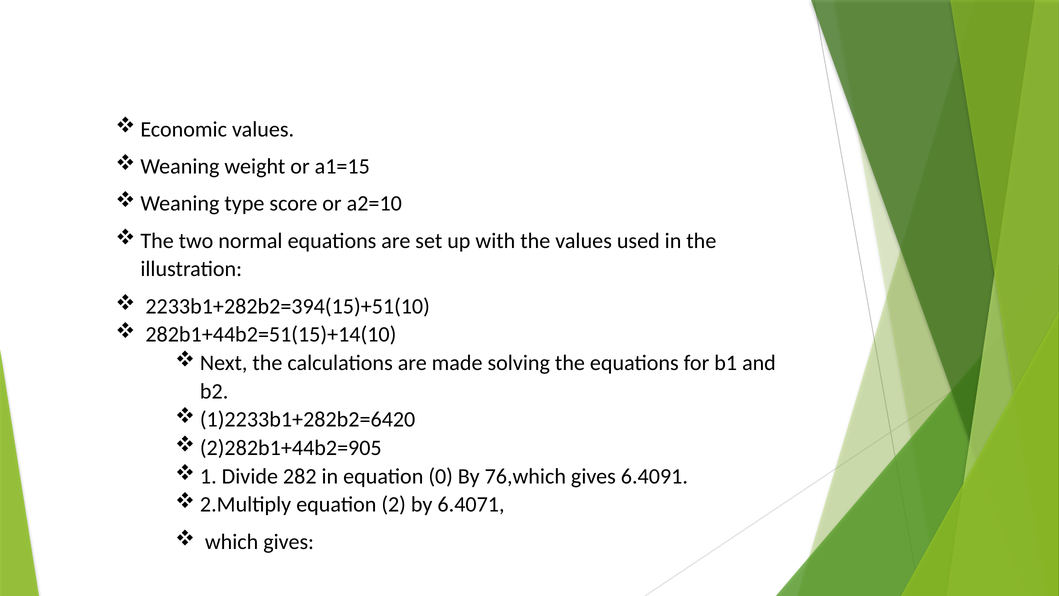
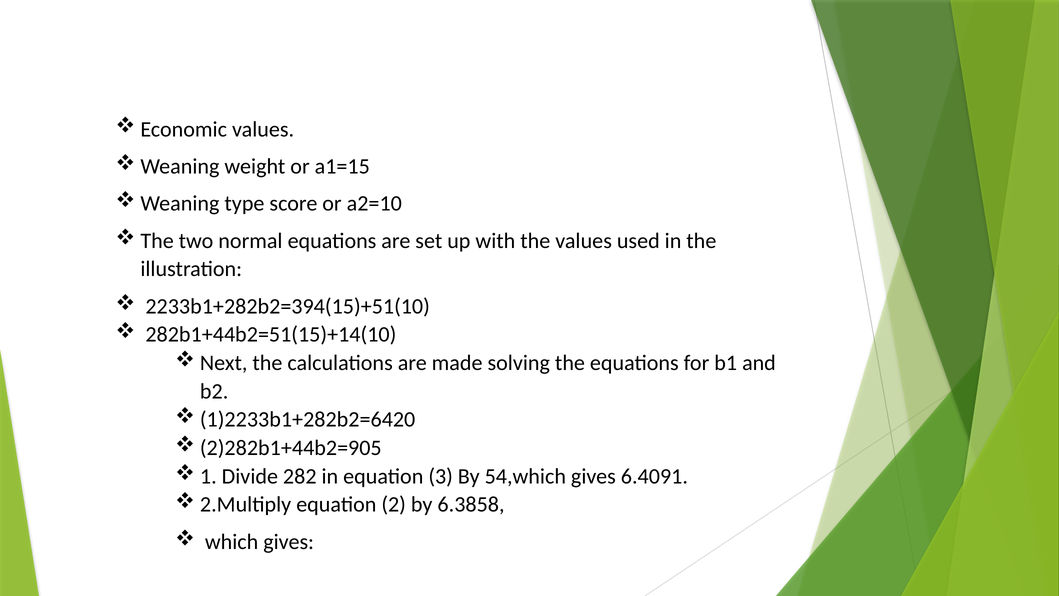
0: 0 -> 3 (441, 476)
76,which: 76,which -> 54,which (525, 476)
6.4071: 6.4071 -> 6.3858 (471, 504)
